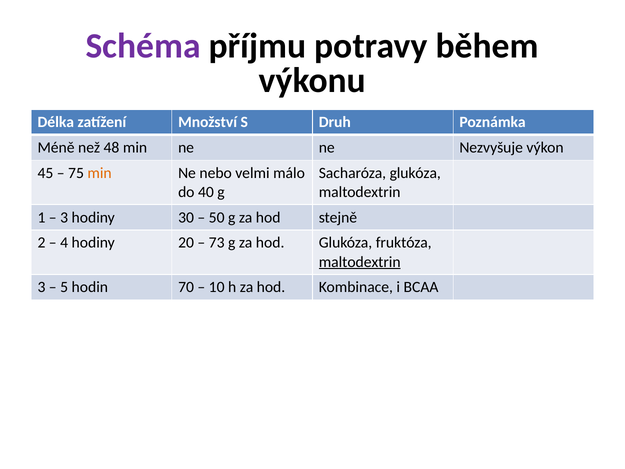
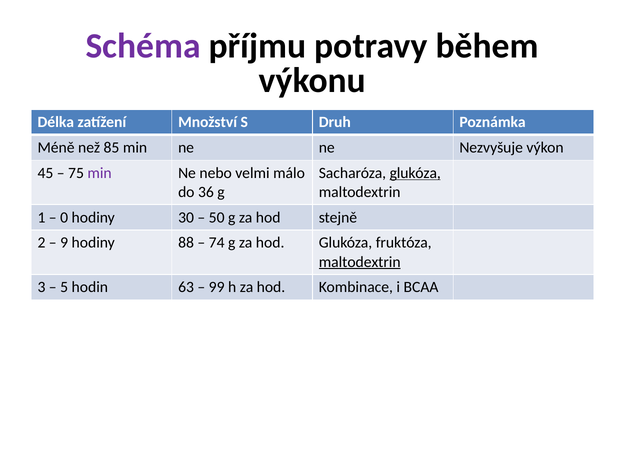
48: 48 -> 85 (111, 148)
min colour: orange -> purple (100, 173)
glukóza underline: none -> present (415, 173)
40: 40 -> 36 (206, 192)
3: 3 -> 0 (64, 217)
4: 4 -> 9 (64, 243)
20: 20 -> 88 (186, 243)
73: 73 -> 74 (217, 243)
70: 70 -> 63 (186, 287)
10: 10 -> 99 (217, 287)
